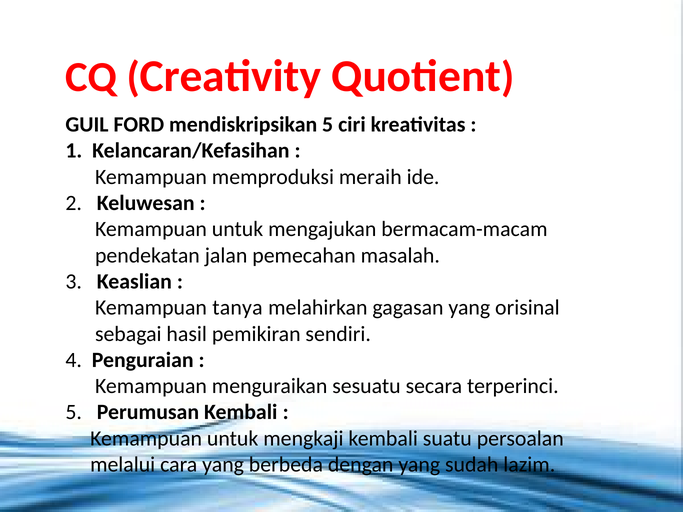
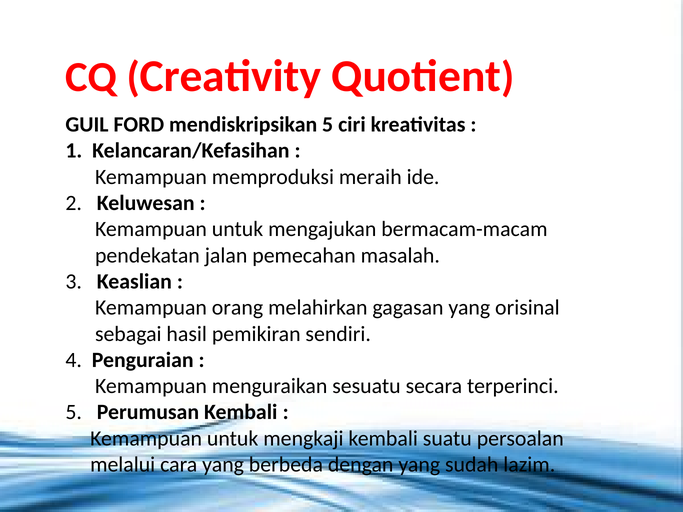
tanya: tanya -> orang (238, 308)
